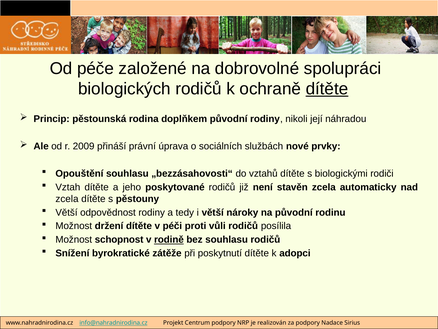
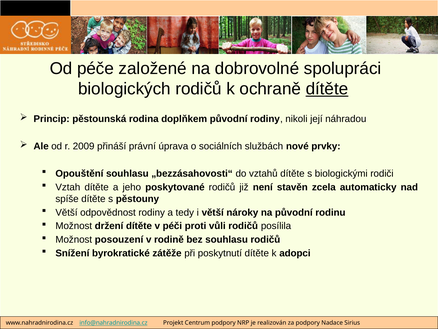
zcela: zcela -> spíše (67, 199)
schopnost: schopnost -> posouzení (119, 239)
rodině underline: present -> none (169, 239)
